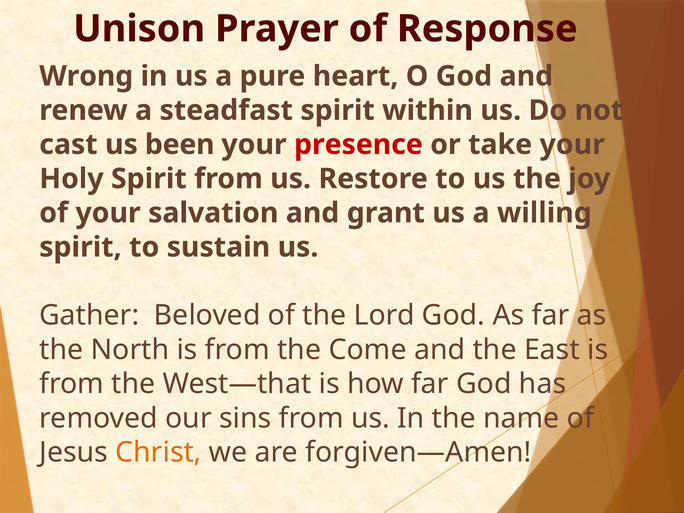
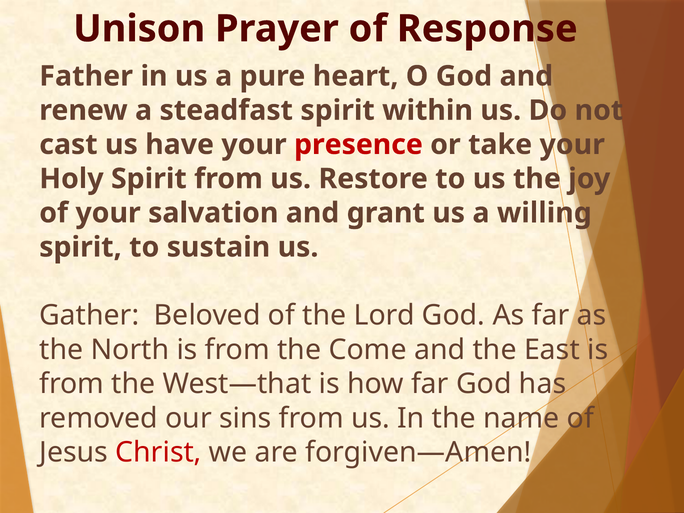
Wrong: Wrong -> Father (86, 76)
been: been -> have (180, 145)
Christ colour: orange -> red (158, 452)
